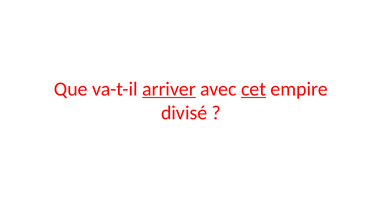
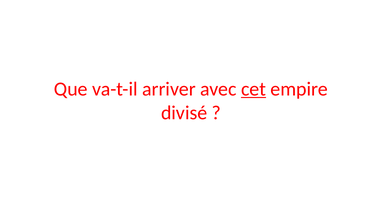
arriver underline: present -> none (169, 89)
